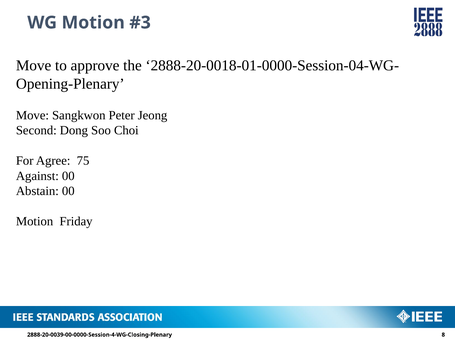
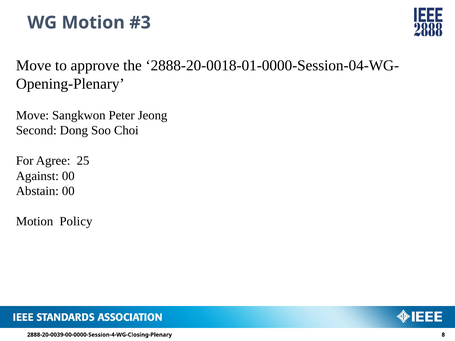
75: 75 -> 25 (83, 161)
Friday: Friday -> Policy (76, 222)
